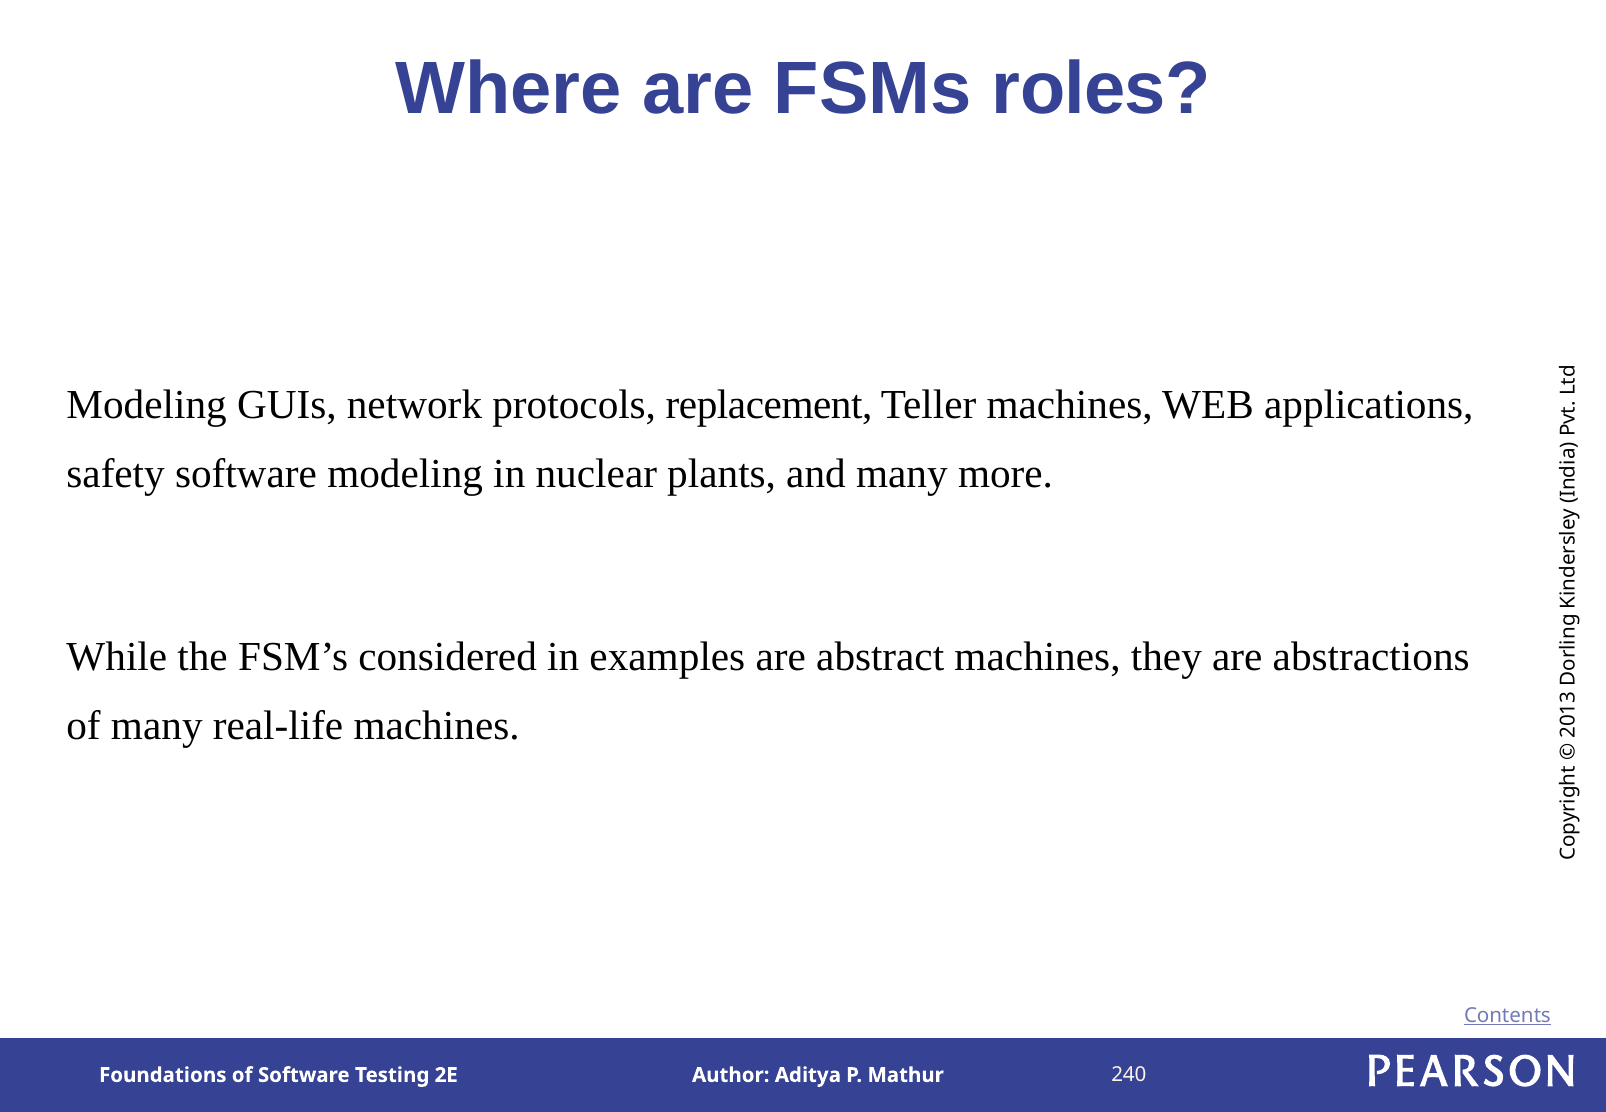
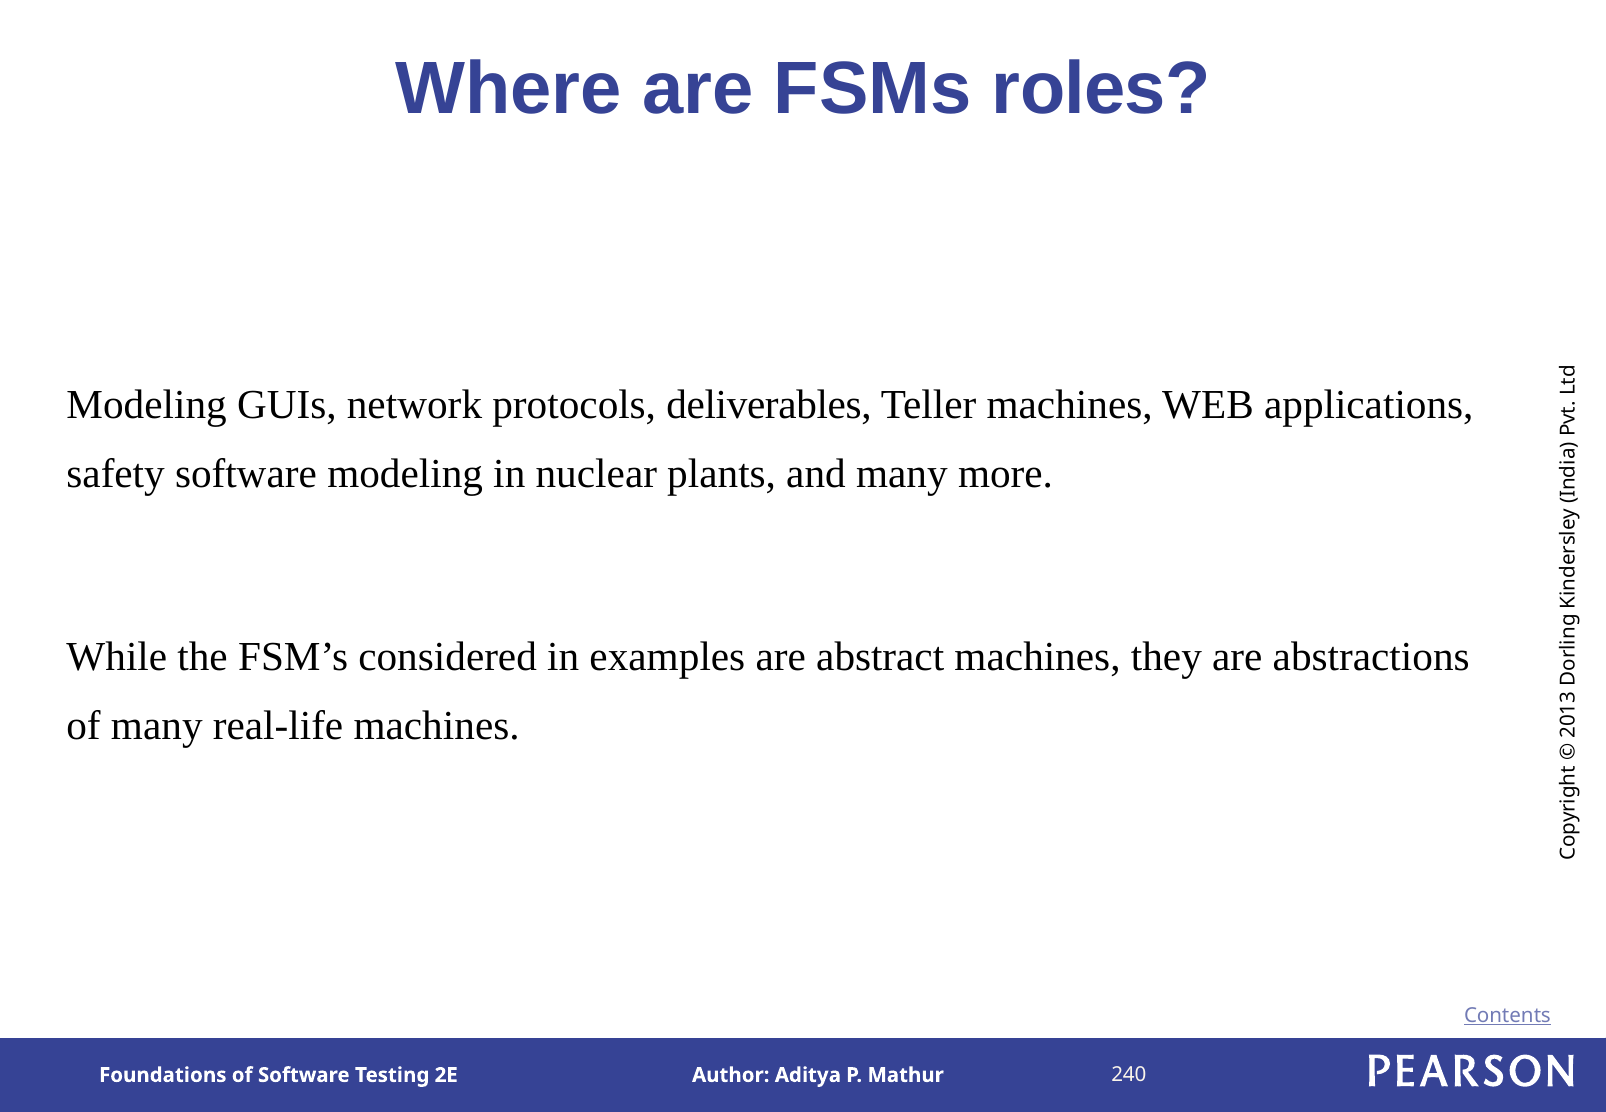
replacement: replacement -> deliverables (769, 404)
